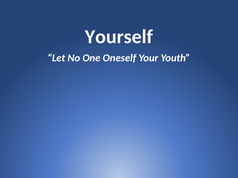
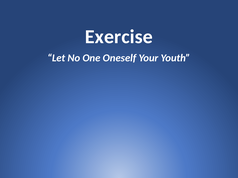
Yourself: Yourself -> Exercise (119, 37)
